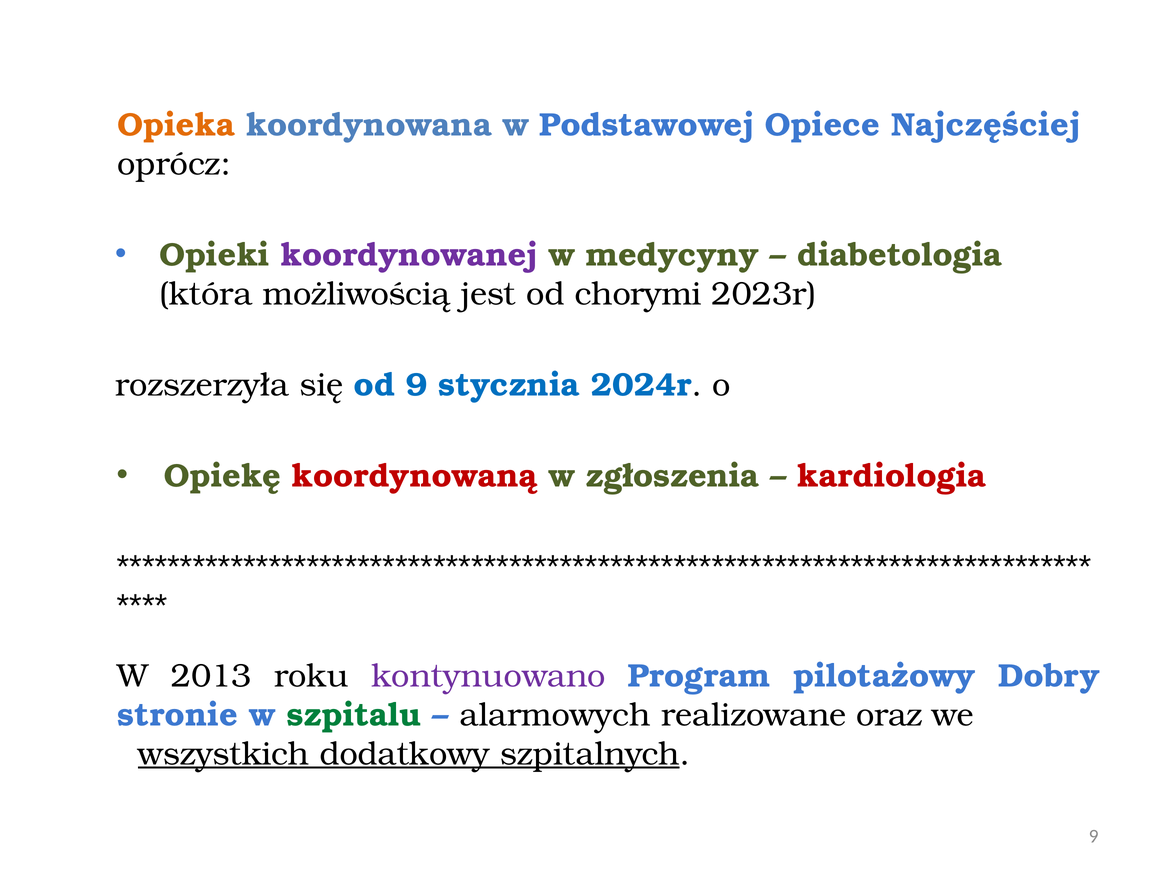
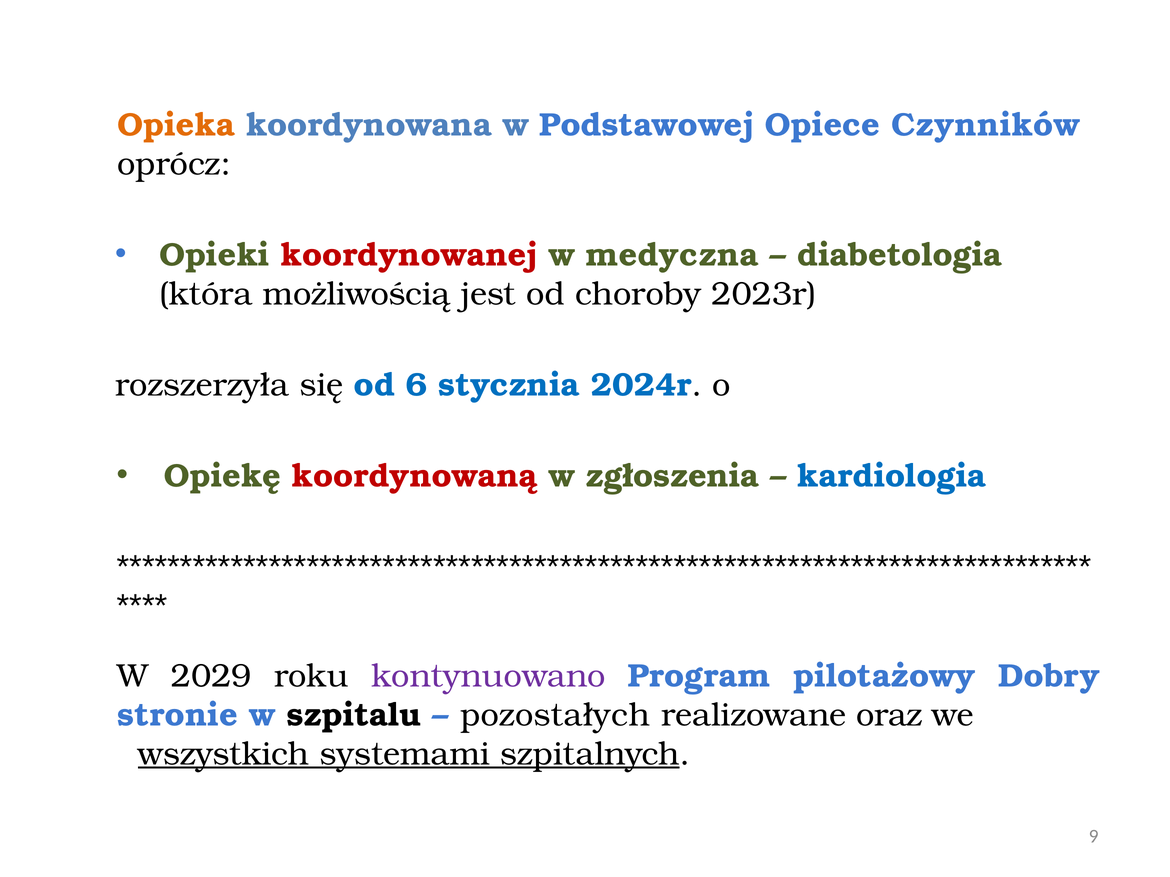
Najczęściej: Najczęściej -> Czynników (986, 125)
koordynowanej colour: purple -> red (409, 255)
medycyny: medycyny -> medyczna (672, 255)
chorymi: chorymi -> choroby (638, 294)
od 9: 9 -> 6 (417, 385)
kardiologia colour: red -> blue (892, 476)
2013: 2013 -> 2029 (211, 676)
szpitalu colour: green -> black (354, 715)
alarmowych: alarmowych -> pozostałych (555, 715)
dodatkowy: dodatkowy -> systemami (405, 754)
